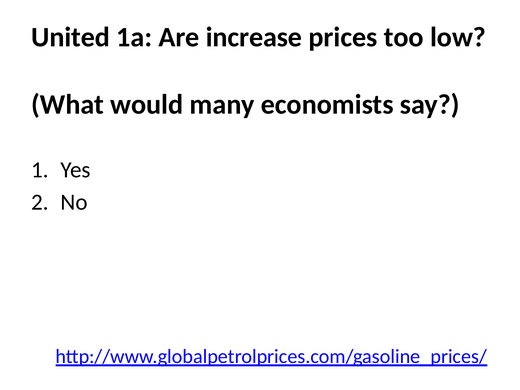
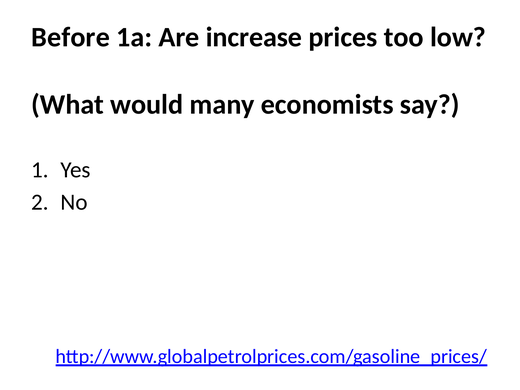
United: United -> Before (71, 37)
